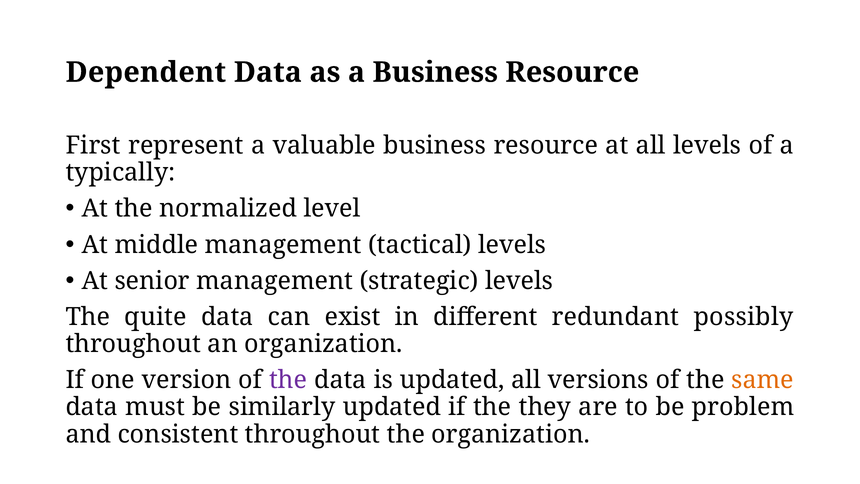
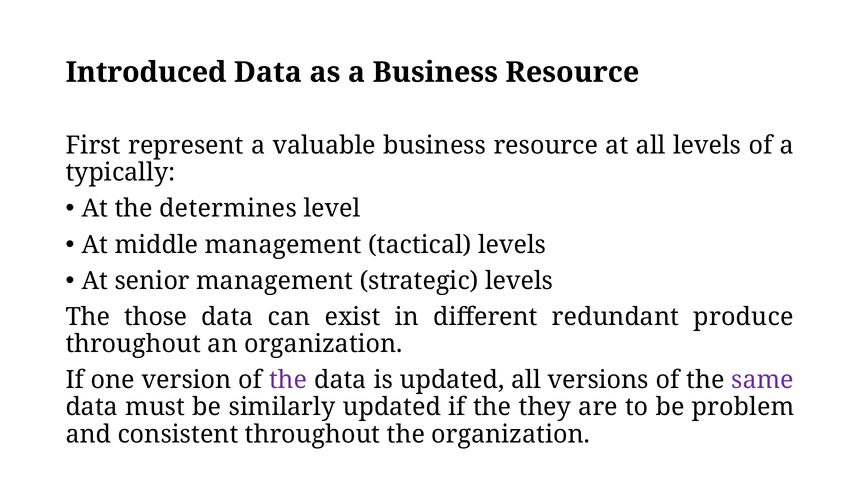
Dependent: Dependent -> Introduced (146, 72)
normalized: normalized -> determines (228, 209)
quite: quite -> those (156, 317)
possibly: possibly -> produce (744, 317)
same colour: orange -> purple (763, 380)
